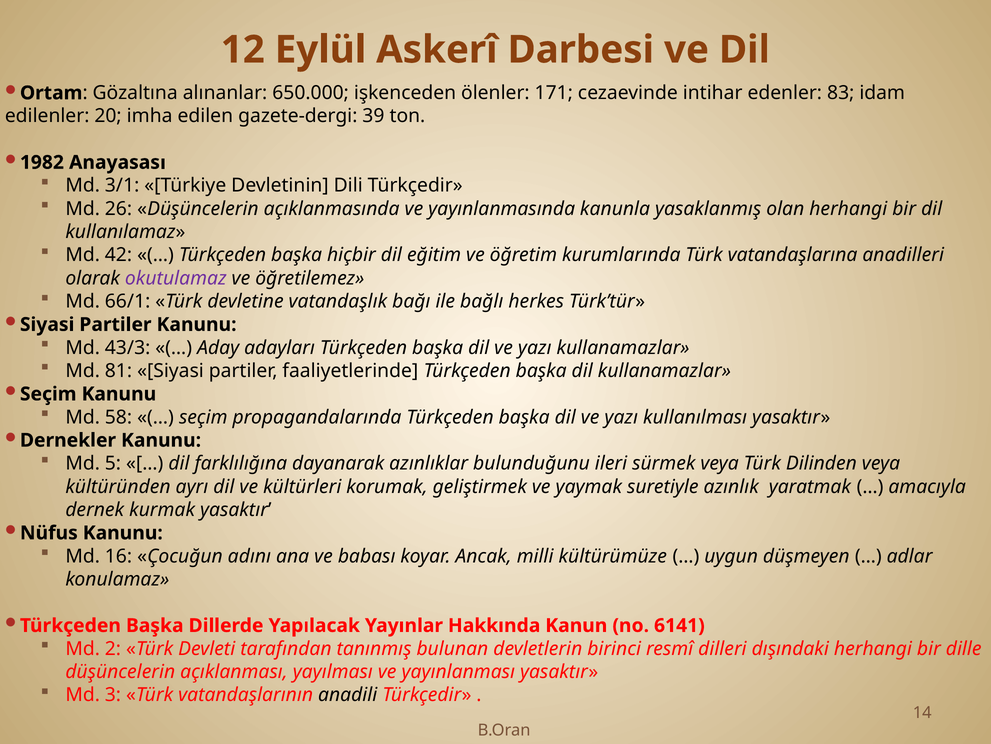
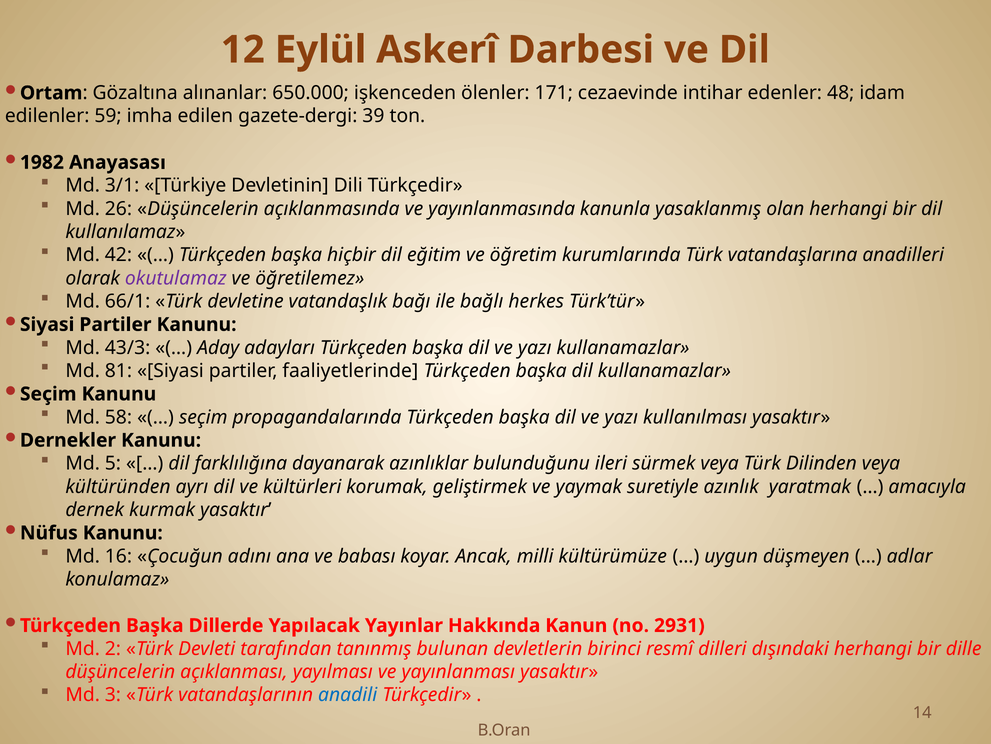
83: 83 -> 48 (841, 93)
20: 20 -> 59 (108, 116)
6141: 6141 -> 2931 (679, 625)
anadili colour: black -> blue (348, 694)
